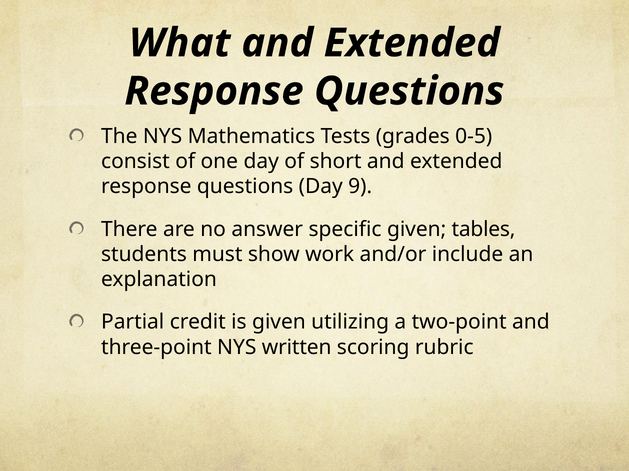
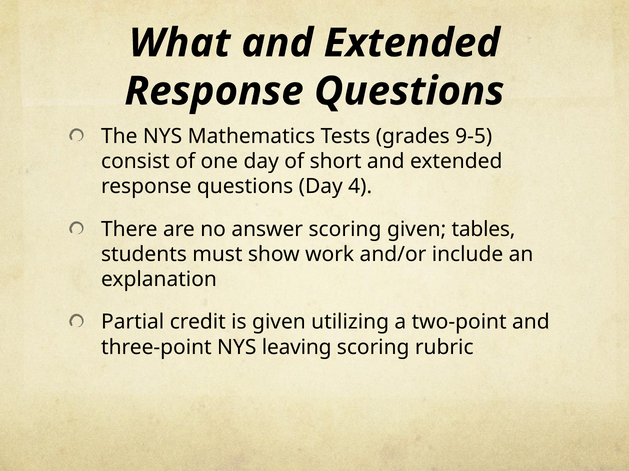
0-5: 0-5 -> 9-5 (474, 137)
9: 9 -> 4 (360, 187)
answer specific: specific -> scoring (345, 230)
written: written -> leaving (297, 348)
